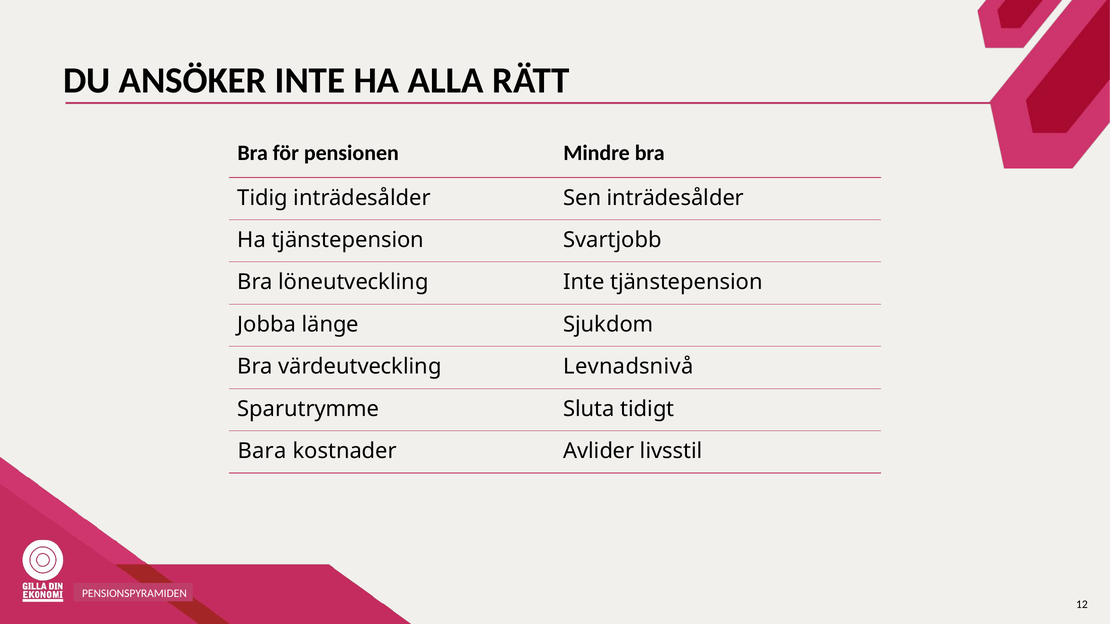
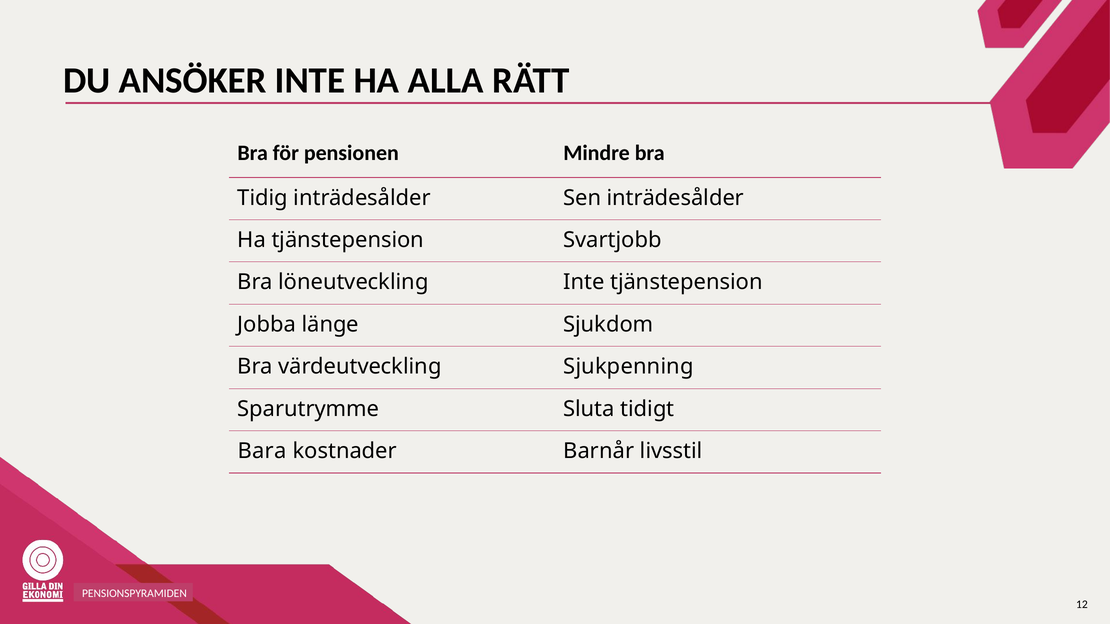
Levnadsnivå: Levnadsnivå -> Sjukpenning (628, 367)
Avlider: Avlider -> Barnår (599, 451)
